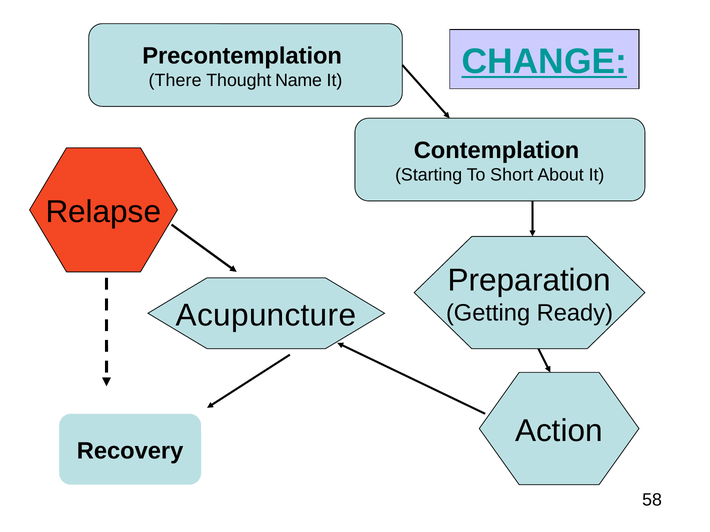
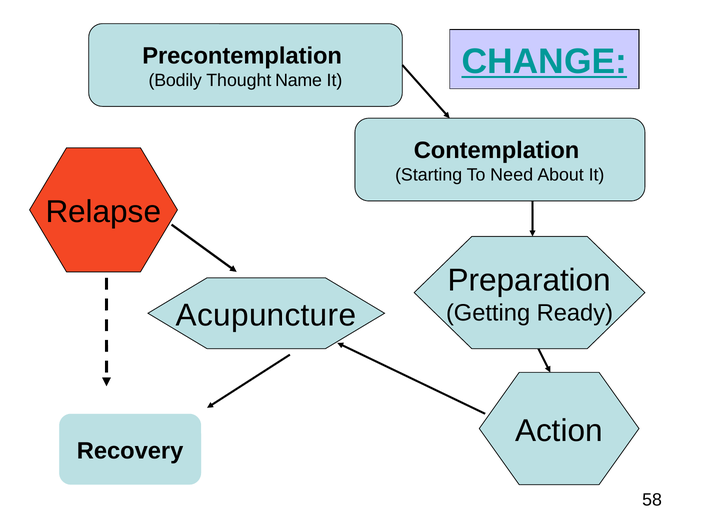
There: There -> Bodily (175, 81)
Short: Short -> Need (512, 175)
